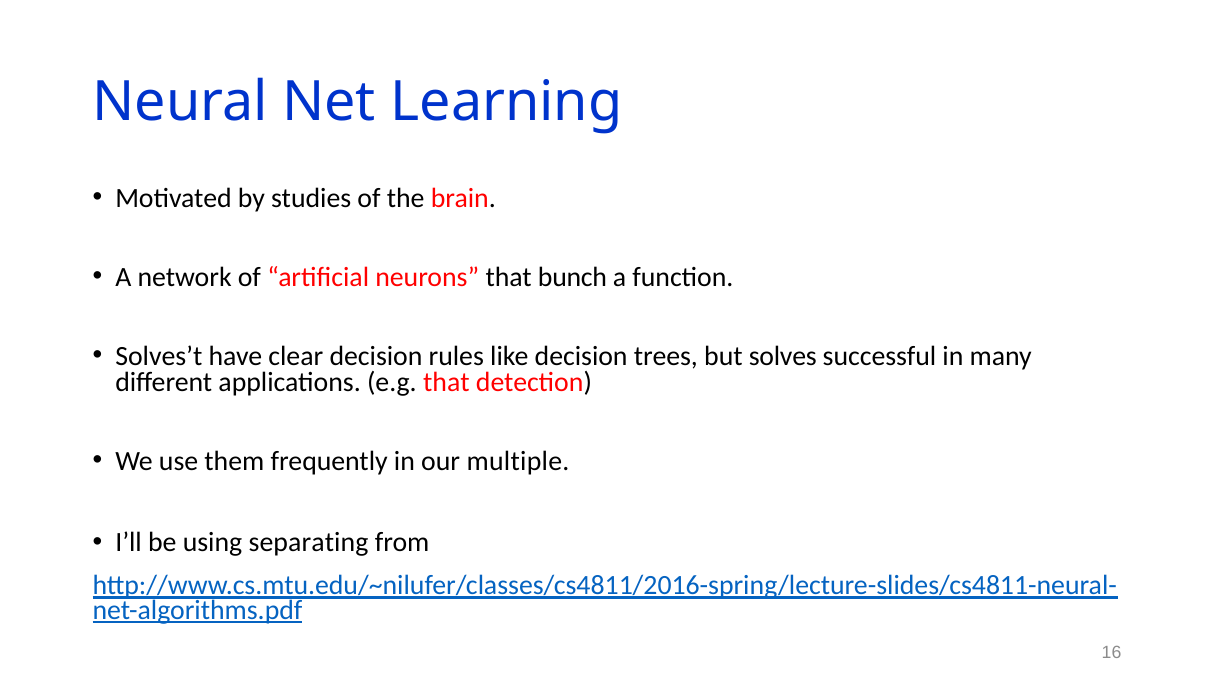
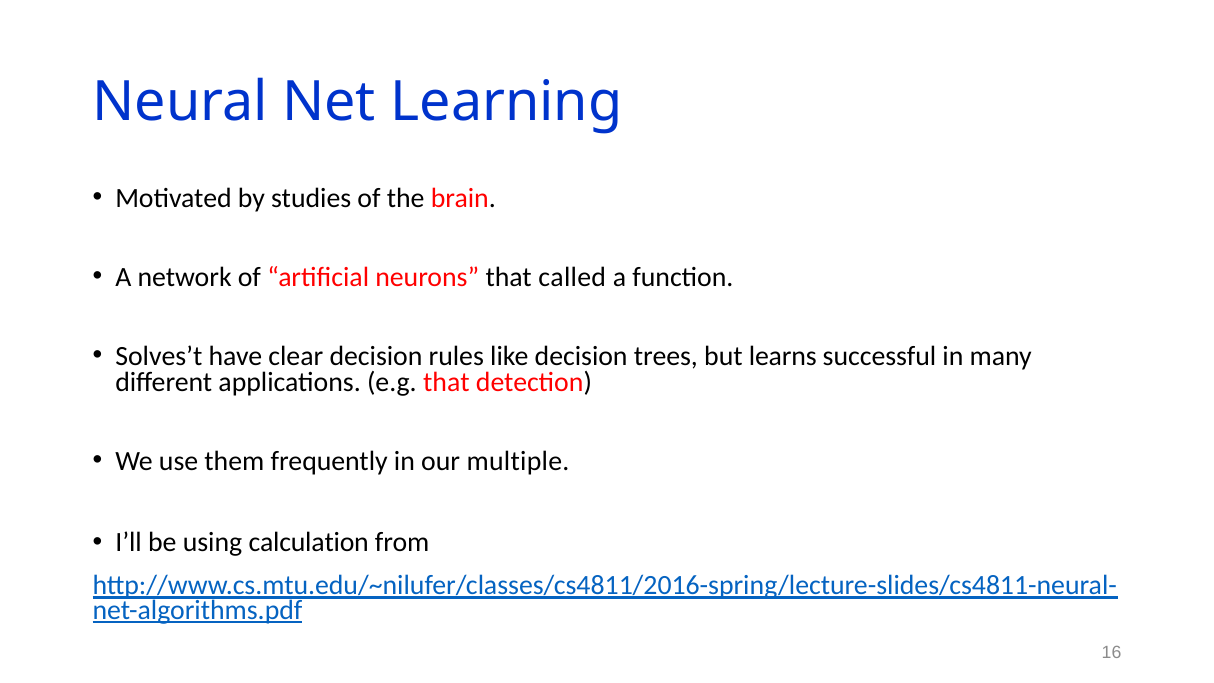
bunch: bunch -> called (572, 277)
solves: solves -> learns (783, 356)
separating: separating -> calculation (309, 543)
